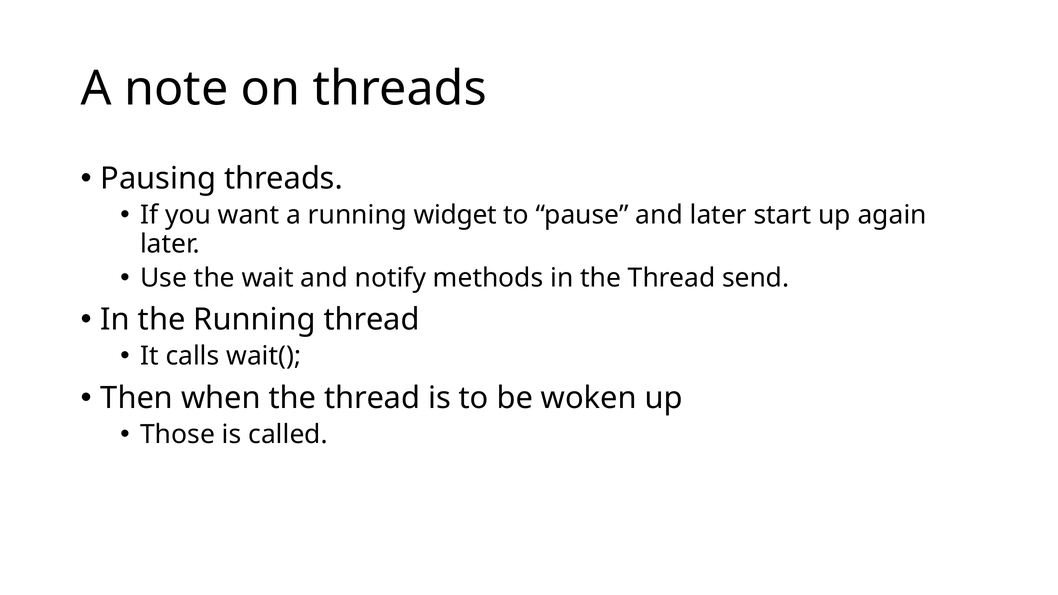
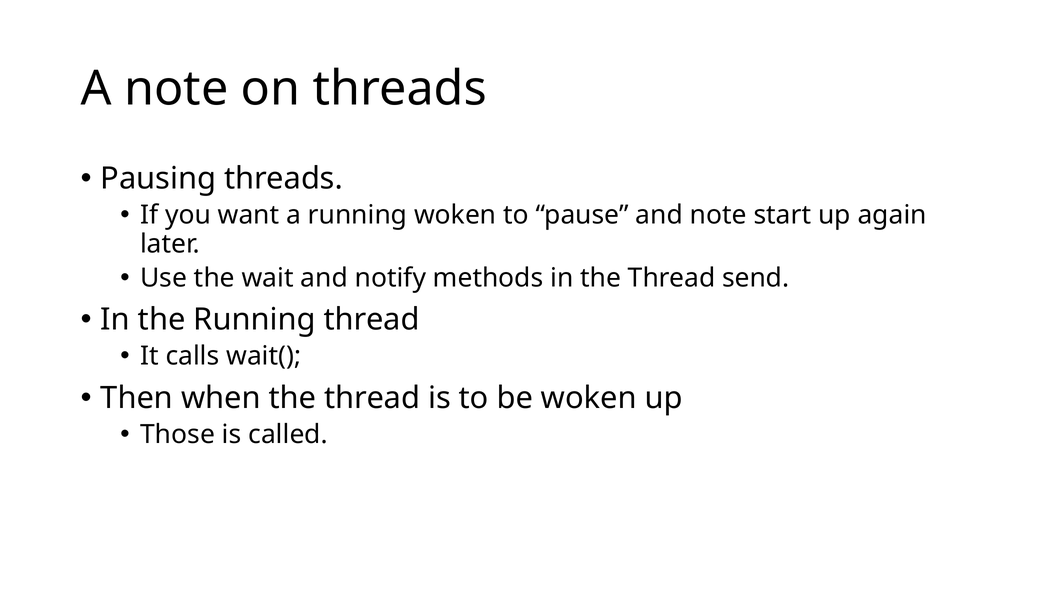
running widget: widget -> woken (455, 215)
and later: later -> note (718, 215)
